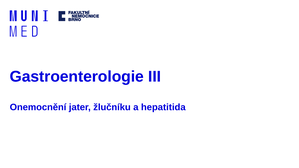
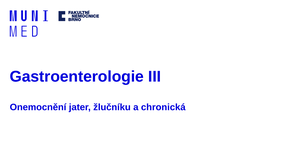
hepatitida: hepatitida -> chronická (163, 107)
